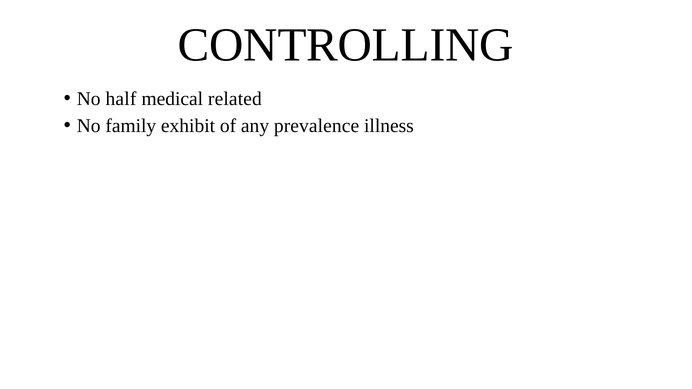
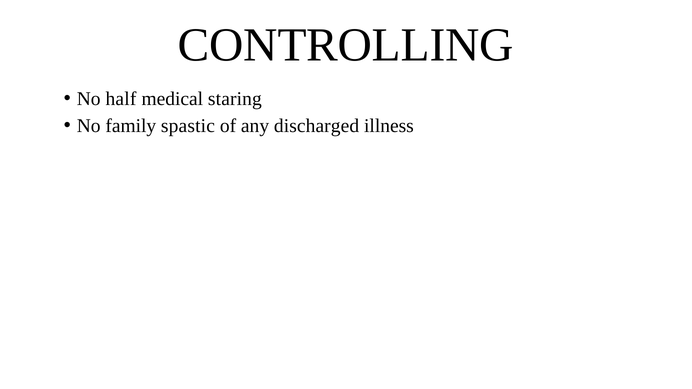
related: related -> staring (235, 99)
exhibit: exhibit -> spastic (188, 126)
prevalence: prevalence -> discharged (317, 126)
